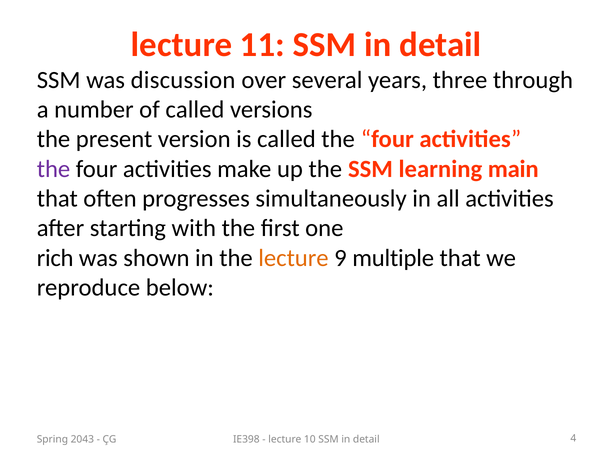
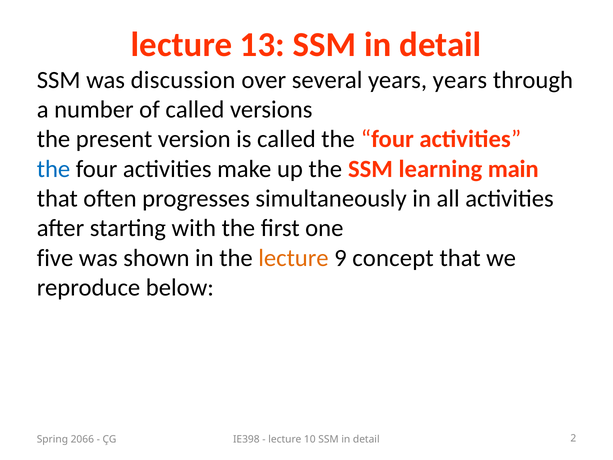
11: 11 -> 13 (262, 45)
years three: three -> years (460, 80)
the colour: purple -> blue (54, 169)
rich: rich -> five (55, 258)
multiple: multiple -> concept (393, 258)
2043: 2043 -> 2066 (82, 439)
4: 4 -> 2 (573, 438)
